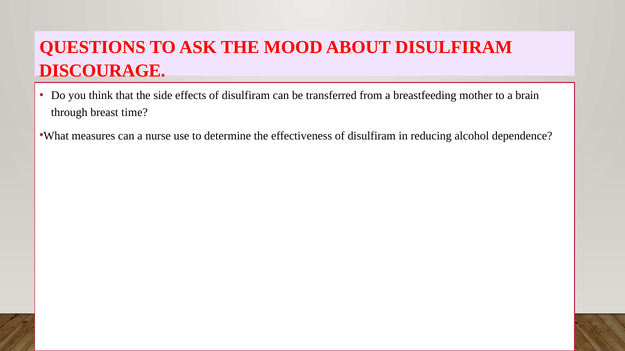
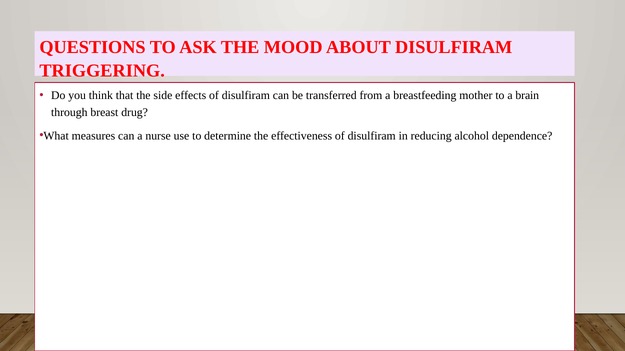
DISCOURAGE: DISCOURAGE -> TRIGGERING (102, 71)
time: time -> drug (135, 112)
